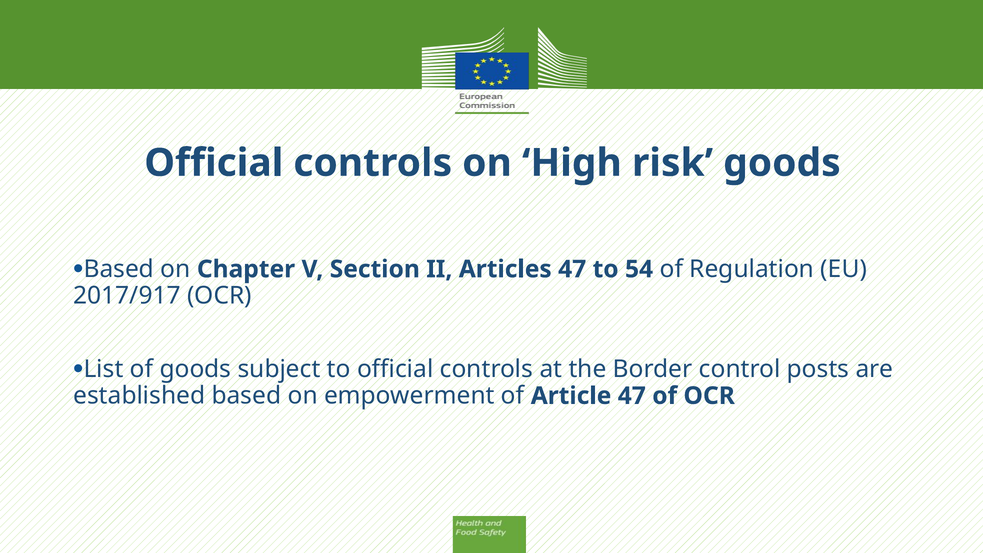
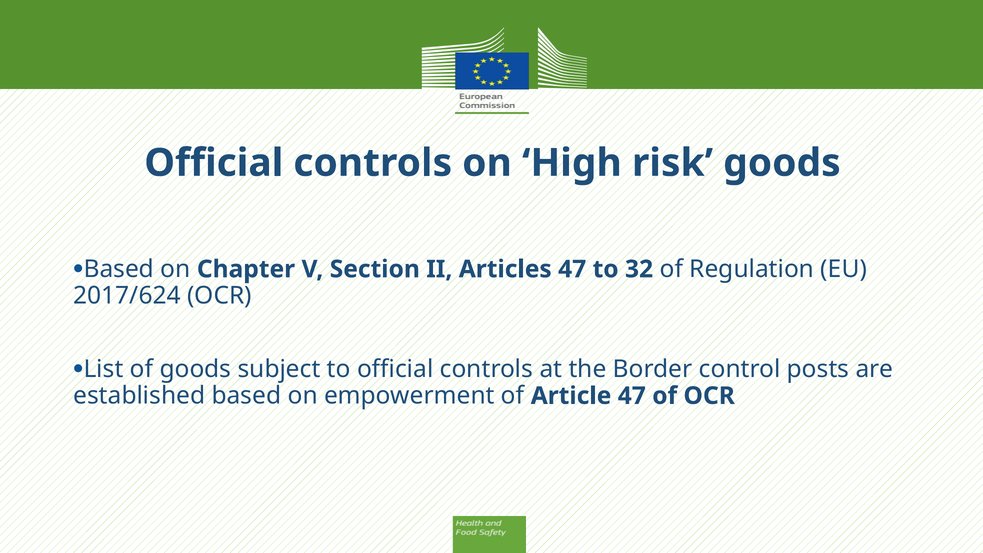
54: 54 -> 32 (639, 269)
2017/917: 2017/917 -> 2017/624 (127, 296)
